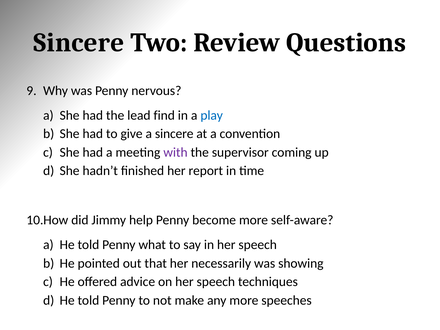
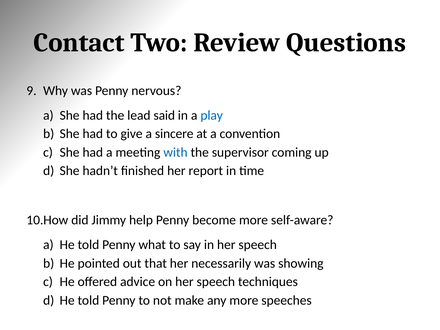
Sincere: Sincere -> Contact (79, 43)
find: find -> said (164, 115)
with colour: purple -> blue (175, 152)
